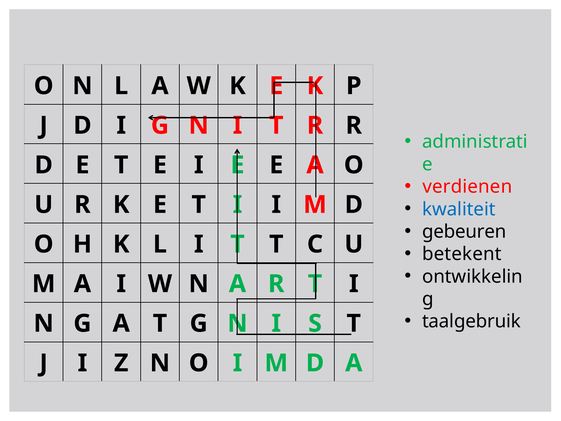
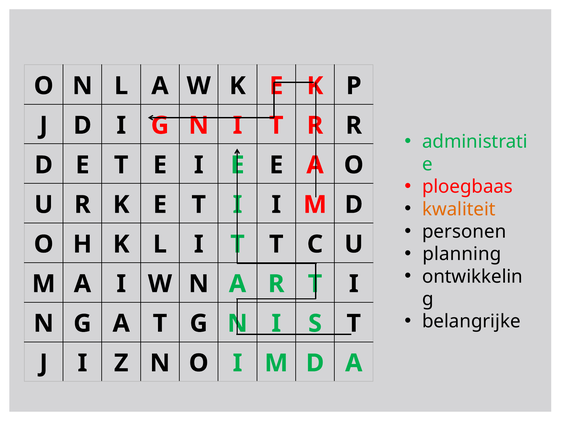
verdienen: verdienen -> ploegbaas (467, 187)
kwaliteit colour: blue -> orange (459, 209)
gebeuren: gebeuren -> personen (464, 231)
betekent: betekent -> planning (462, 254)
taalgebruik: taalgebruik -> belangrijke (471, 321)
